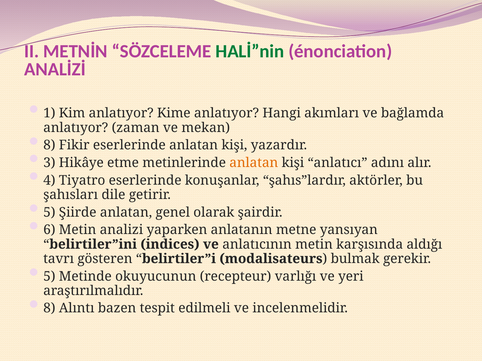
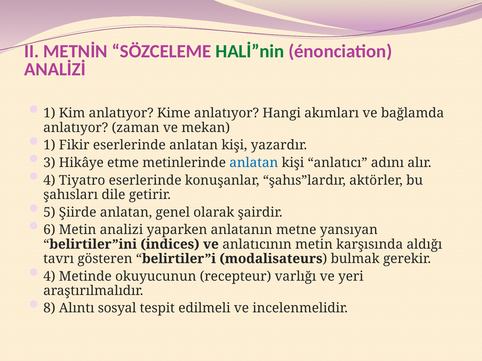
8: 8 -> 1 (49, 145)
anlatan colour: orange -> blue (254, 163)
5: 5 -> 4 (49, 277)
bazen: bazen -> sosyal (117, 309)
